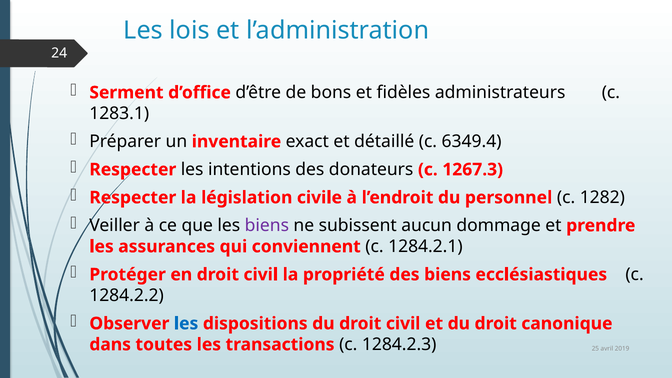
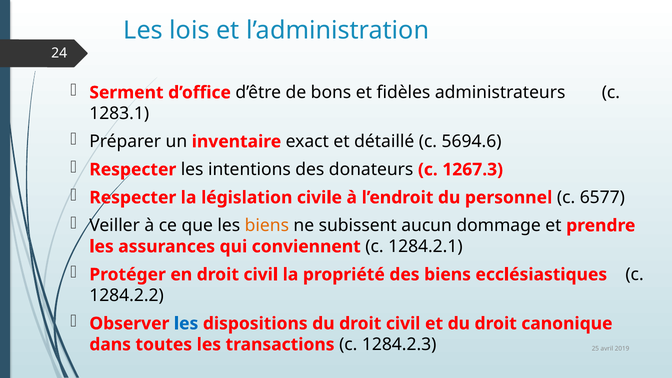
6349.4: 6349.4 -> 5694.6 (472, 142)
1282: 1282 -> 6577 (602, 198)
biens colour: purple -> orange (267, 226)
